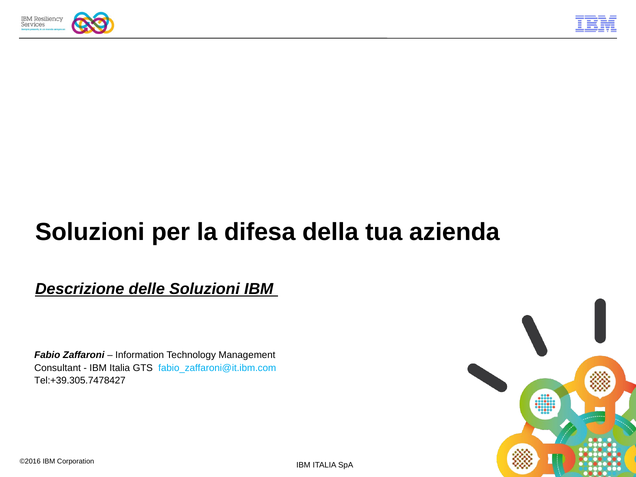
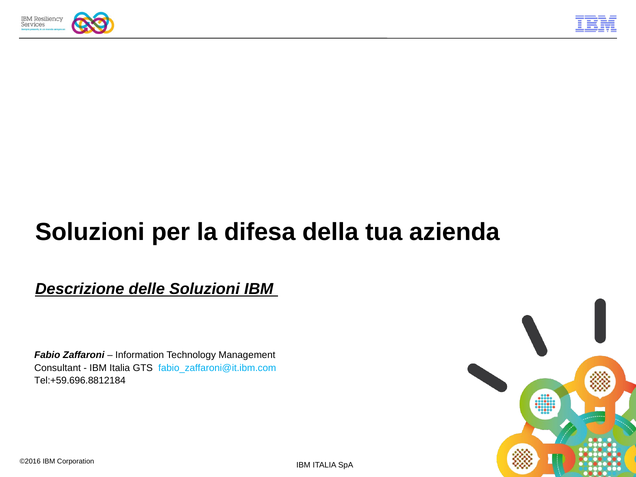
Tel:+39.305.7478427: Tel:+39.305.7478427 -> Tel:+59.696.8812184 (80, 381)
